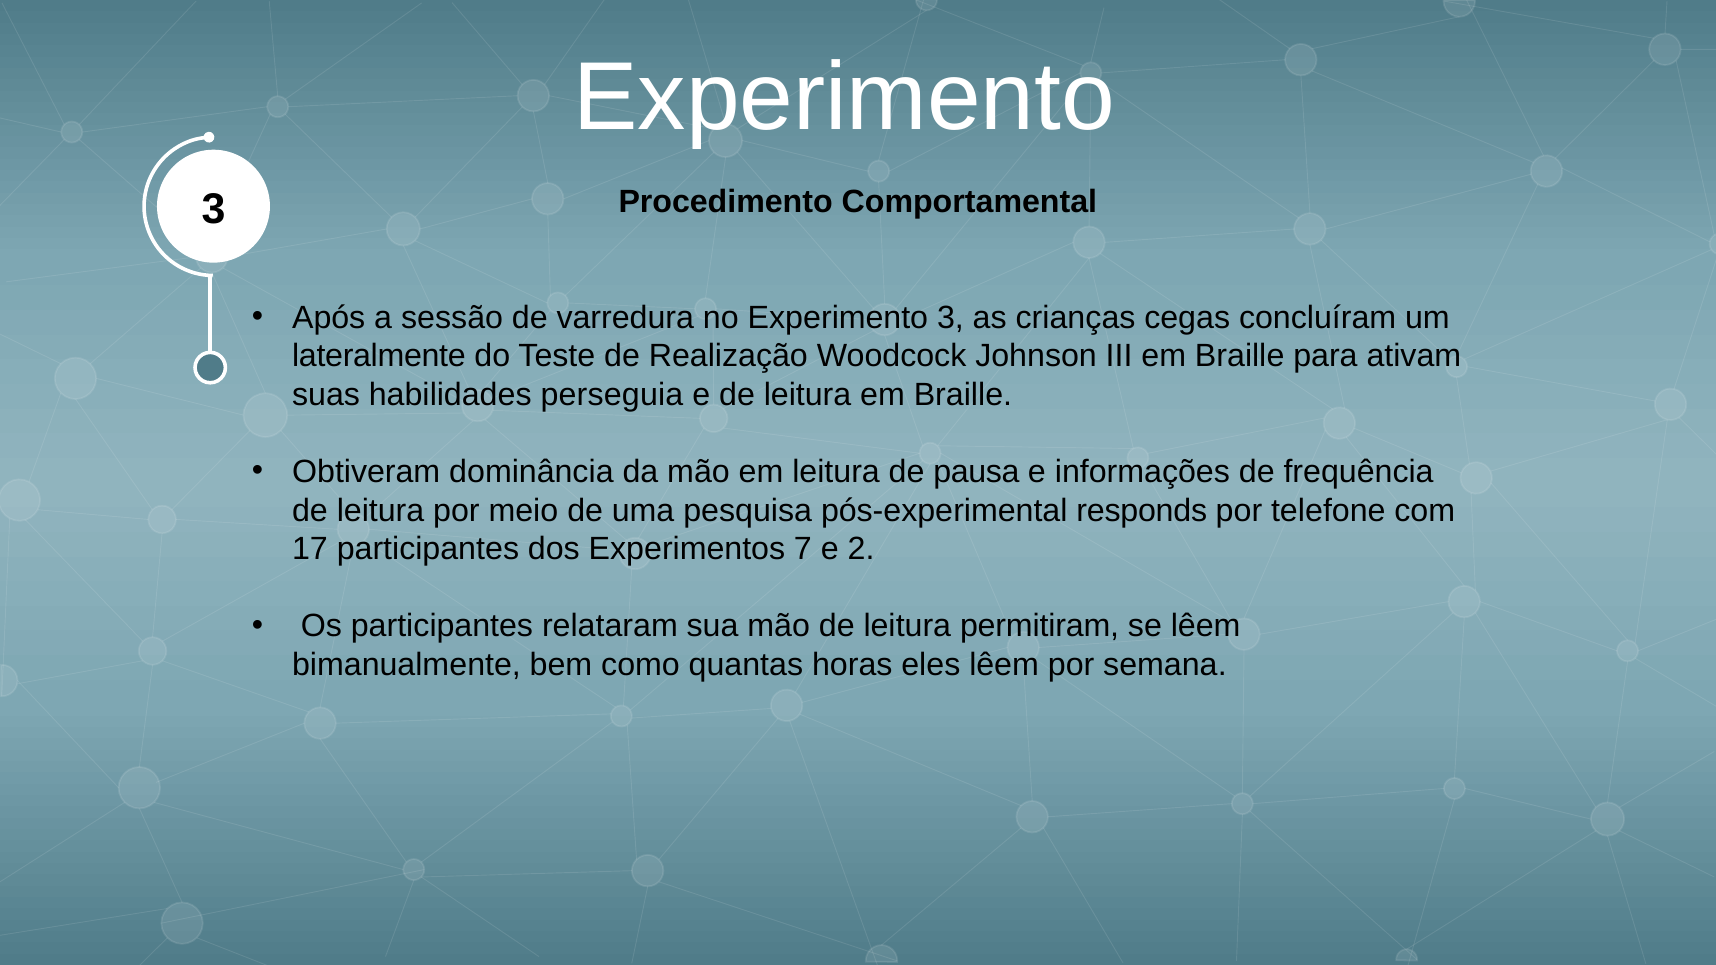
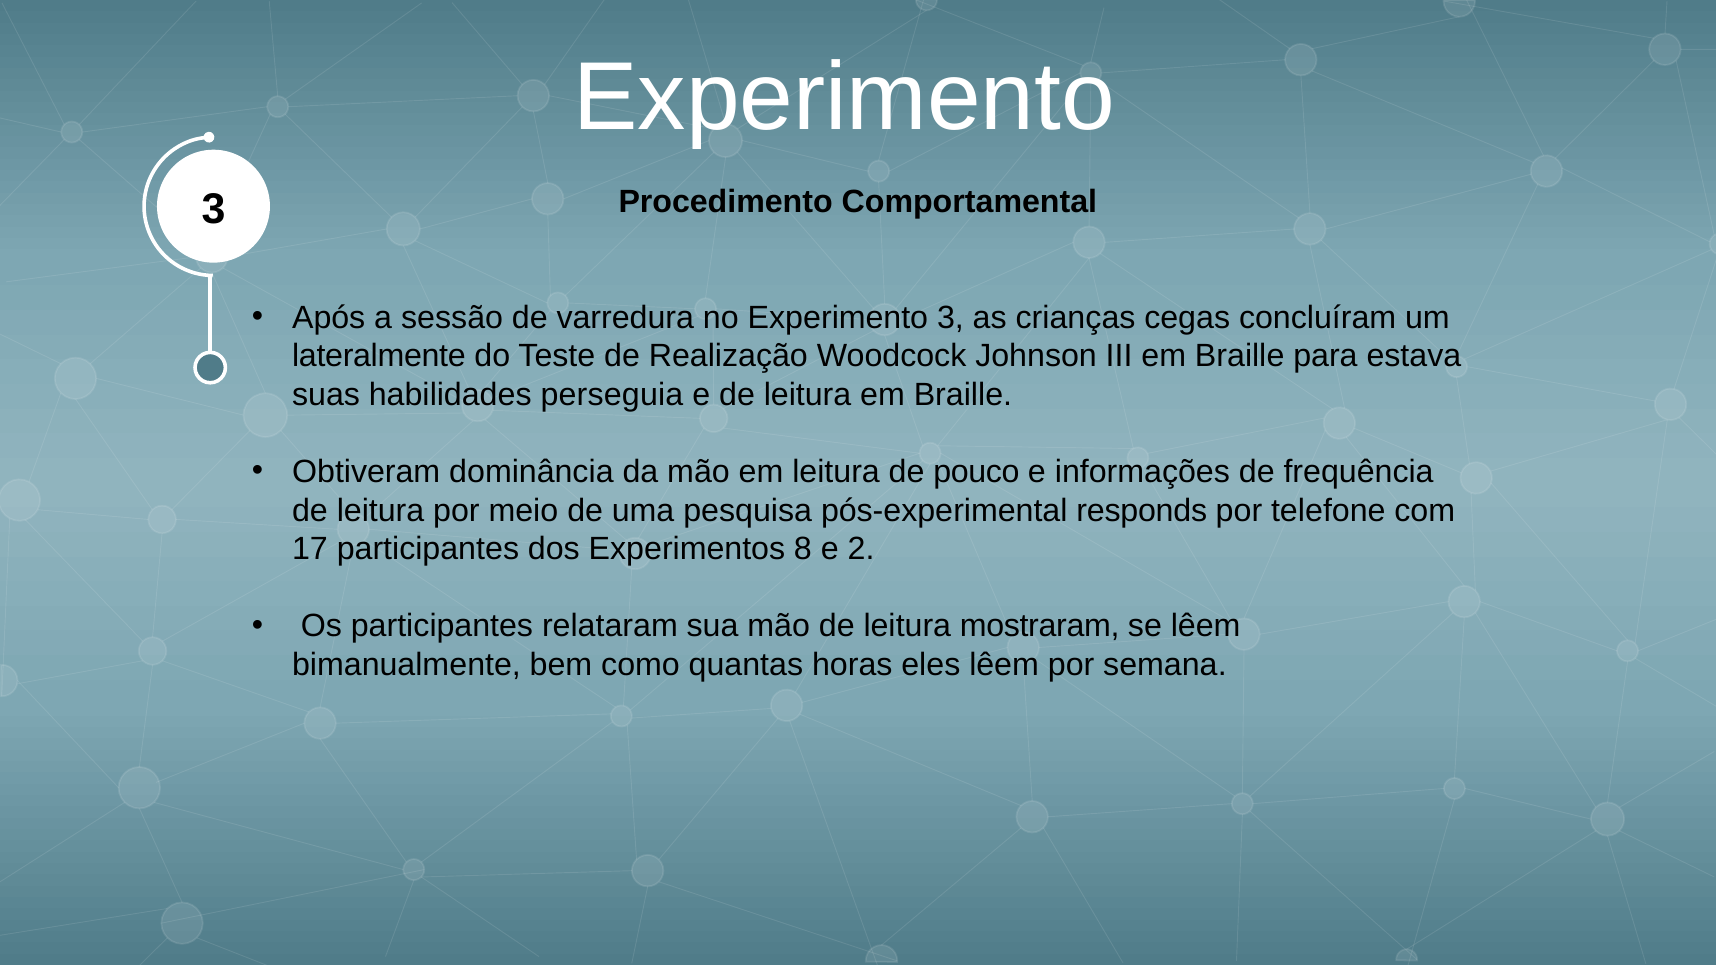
ativam: ativam -> estava (1414, 356)
pausa: pausa -> pouco (976, 472)
7: 7 -> 8 (803, 549)
permitiram: permitiram -> mostraram (1040, 626)
